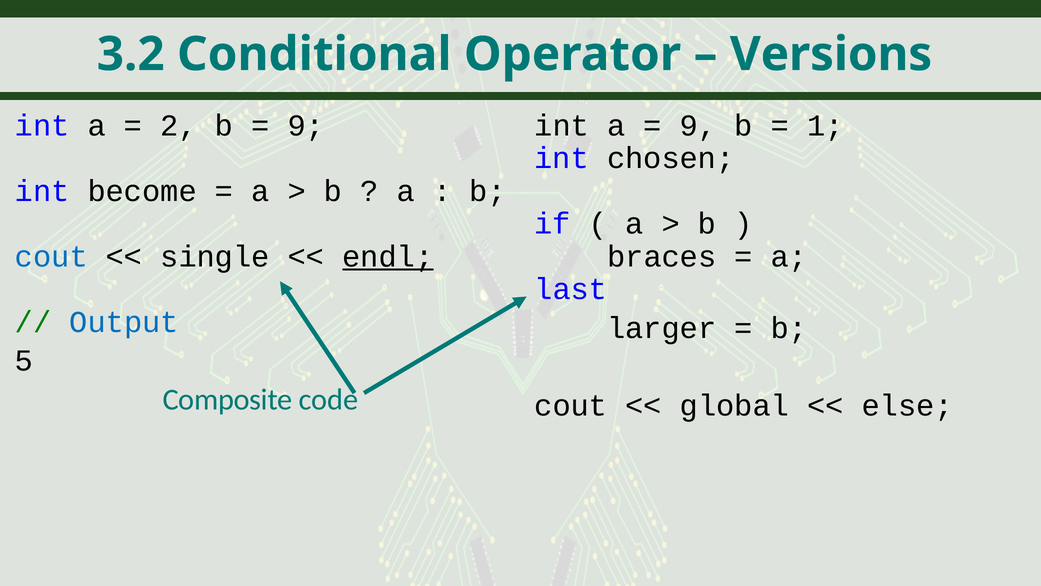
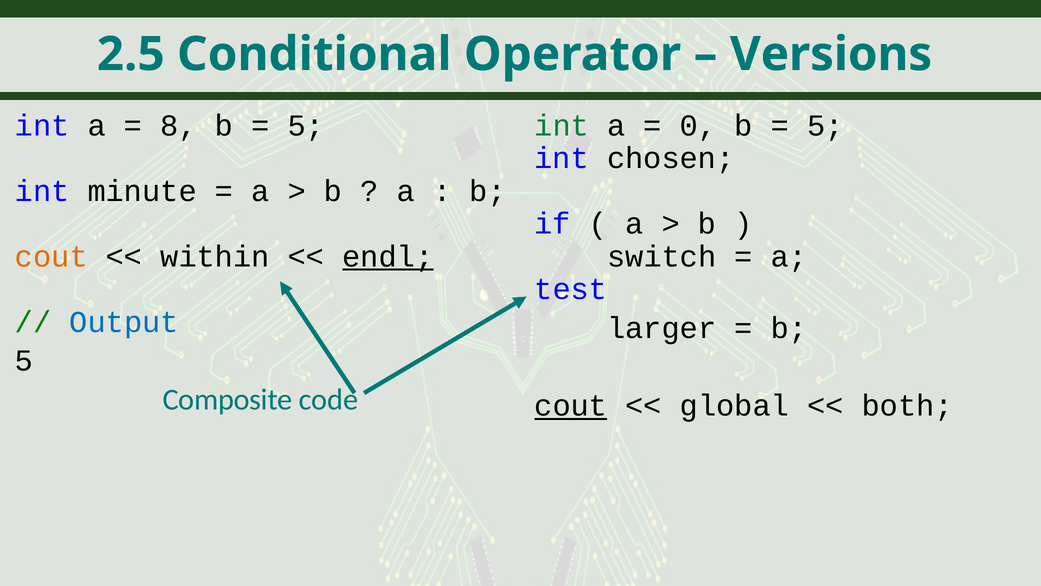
3.2: 3.2 -> 2.5 (131, 54)
2: 2 -> 8 (179, 125)
9: 9 -> 5 (306, 125)
int colour: black -> green (562, 125)
9: 9 -> 0 (698, 125)
1: 1 -> 5 (825, 125)
become: become -> minute (142, 191)
cout colour: blue -> orange (51, 256)
single: single -> within (215, 256)
braces: braces -> switch (662, 256)
last: last -> test (571, 289)
cout underline: none -> present (571, 406)
else: else -> both (907, 406)
